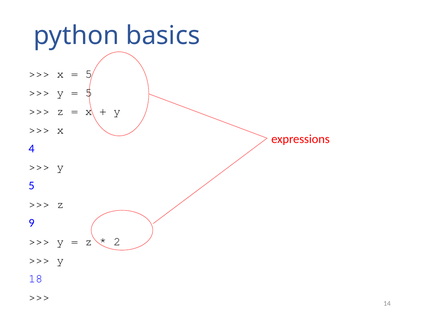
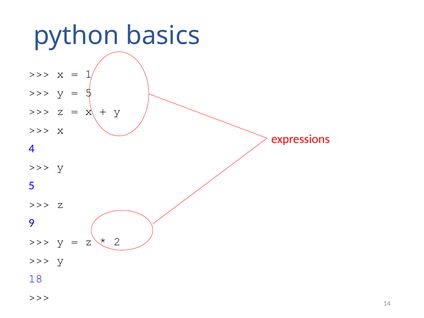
5: 5 -> 1 (89, 74)
